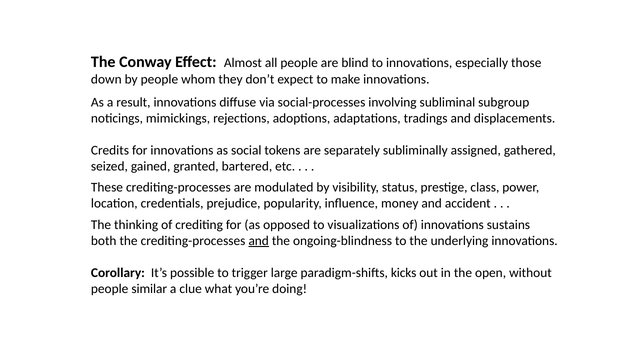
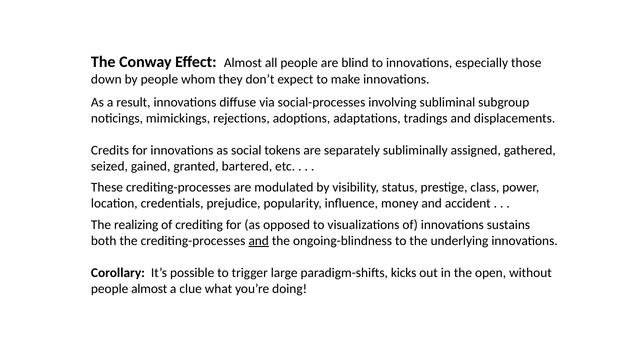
thinking: thinking -> realizing (136, 225)
people similar: similar -> almost (149, 289)
